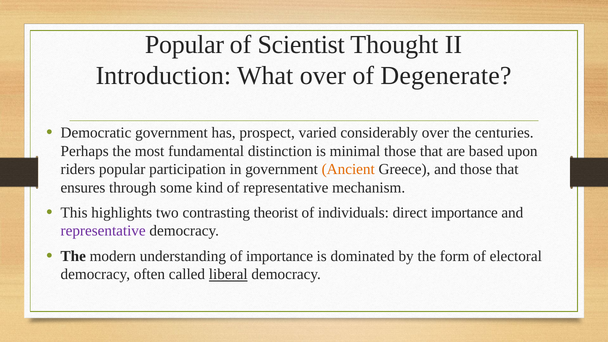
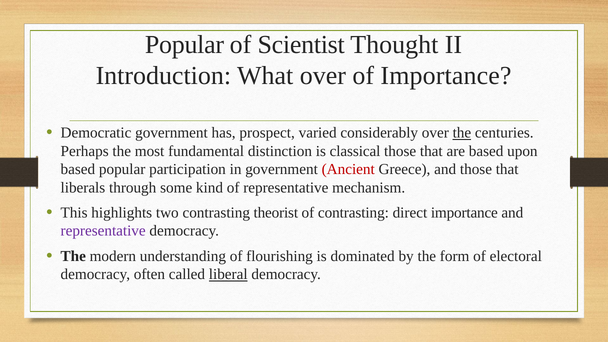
of Degenerate: Degenerate -> Importance (446, 76)
the underline: none -> present (462, 133)
minimal: minimal -> classical (355, 151)
riders: riders -> based (78, 169)
Ancient colour: orange -> red (348, 169)
ensures: ensures -> liberals (83, 188)
of individuals: individuals -> contrasting (353, 213)
of importance: importance -> flourishing (280, 256)
